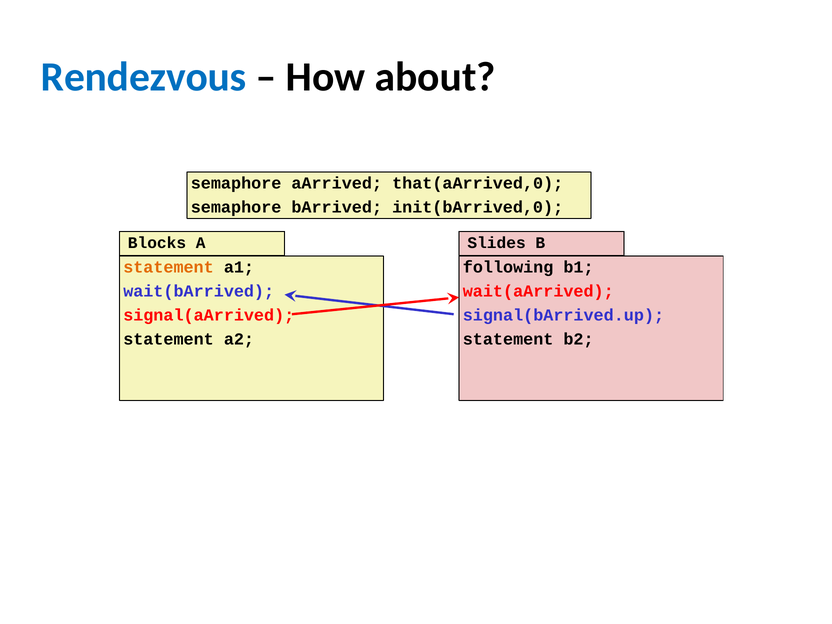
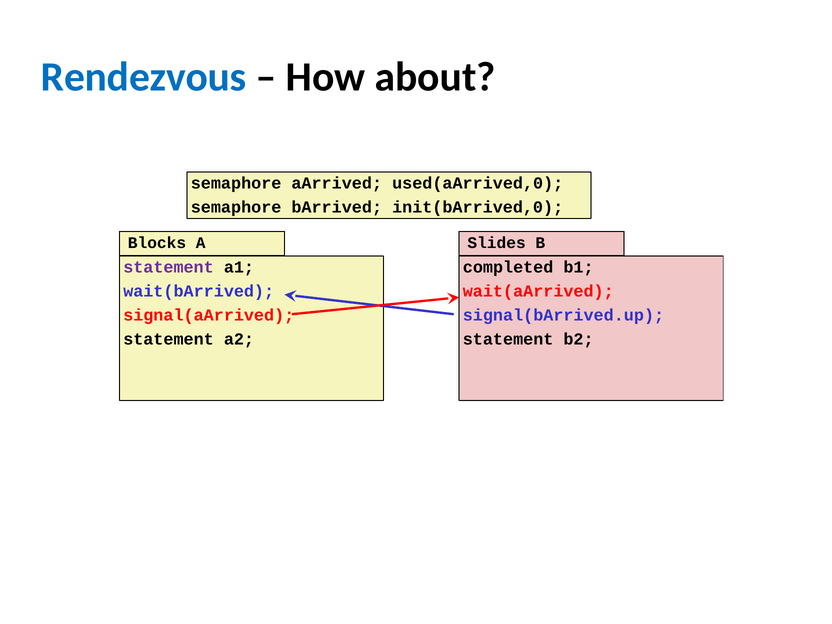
that(aArrived,0: that(aArrived,0 -> used(aArrived,0 (478, 183)
statement colour: orange -> purple (168, 267)
following: following -> completed (508, 267)
